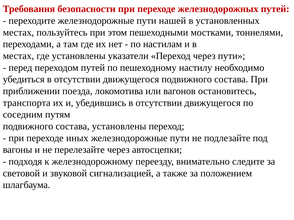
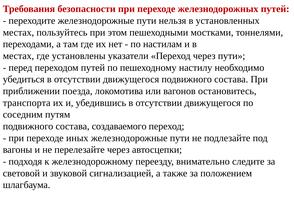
нашей: нашей -> нельзя (172, 21)
состава установлены: установлены -> создаваемого (119, 127)
